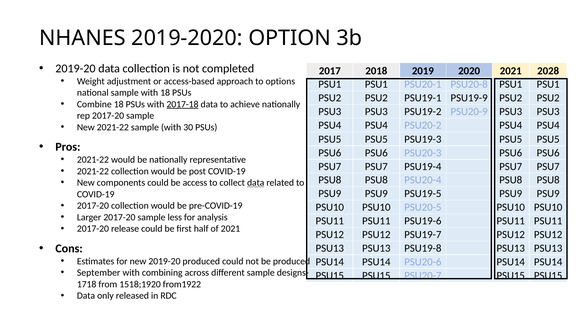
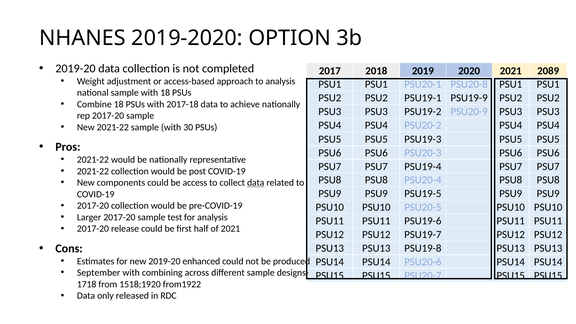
2028: 2028 -> 2089 (548, 71)
to options: options -> analysis (280, 81)
2017-18 underline: present -> none (182, 104)
less: less -> test (175, 217)
2019-20 produced: produced -> enhanced (201, 261)
